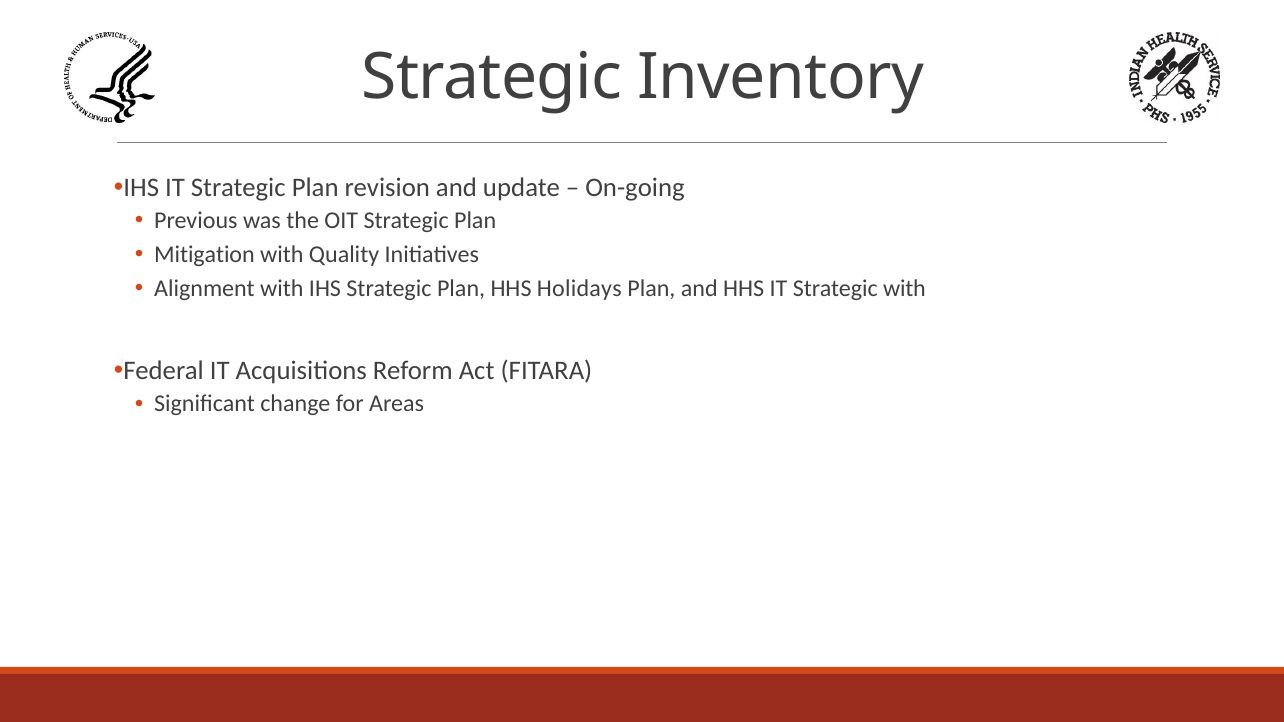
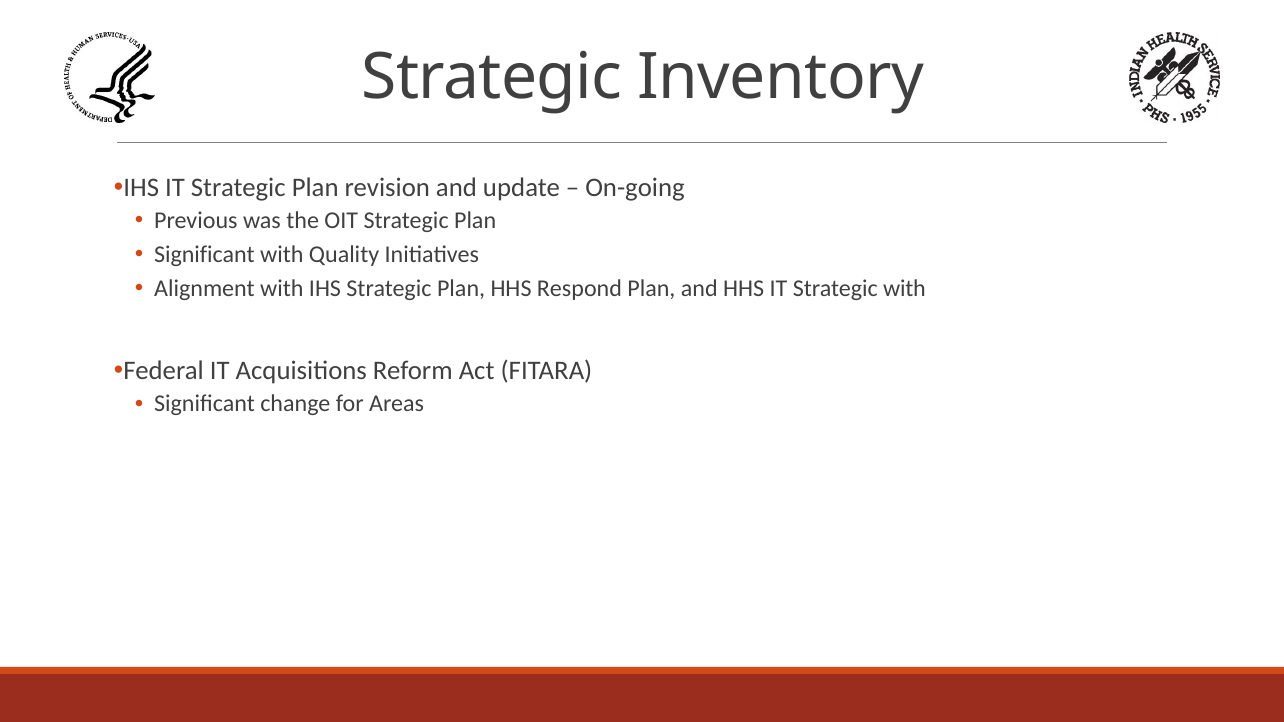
Mitigation: Mitigation -> Significant (204, 254)
Holidays: Holidays -> Respond (579, 288)
